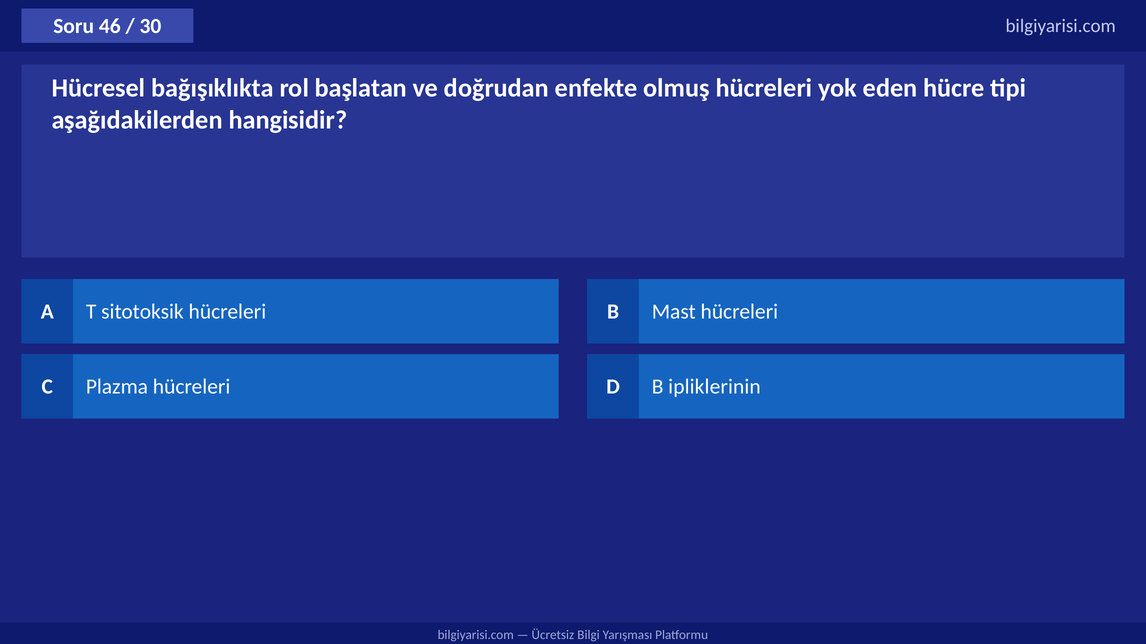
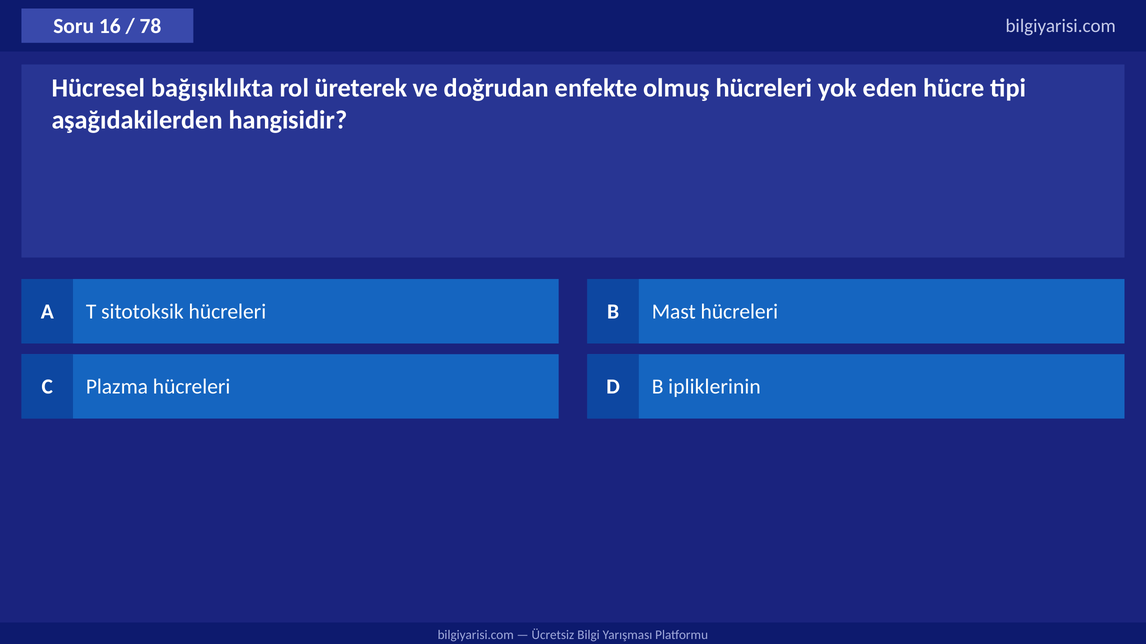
46: 46 -> 16 (110, 26)
30: 30 -> 78 (150, 26)
başlatan: başlatan -> üreterek (361, 88)
